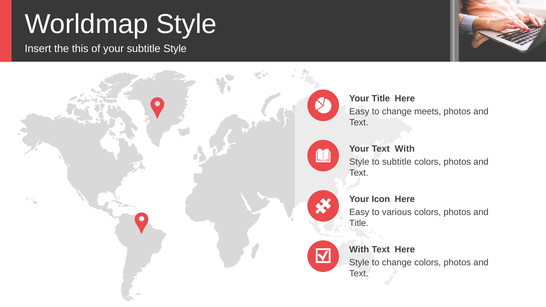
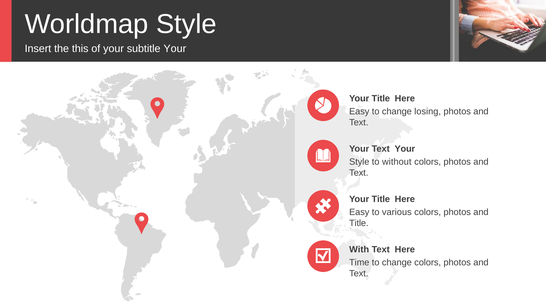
subtitle Style: Style -> Your (175, 49)
meets: meets -> losing (428, 112)
Your Text With: With -> Your (405, 149)
to subtitle: subtitle -> without (397, 162)
Icon: Icon -> Title (381, 199)
Style: Style -> Time (359, 263)
